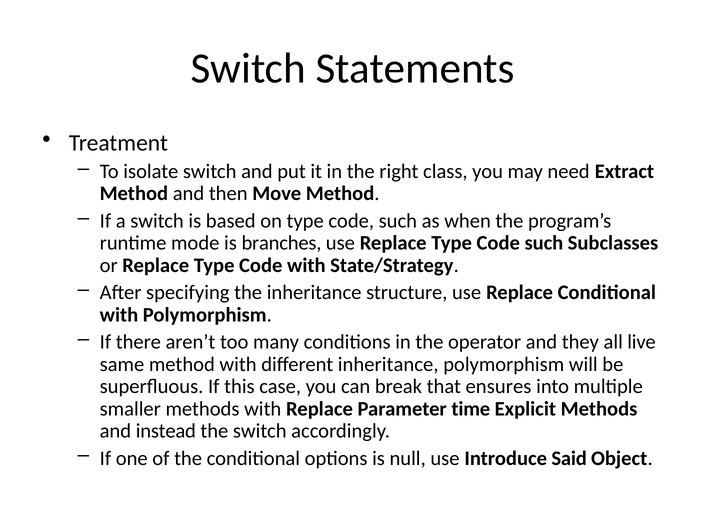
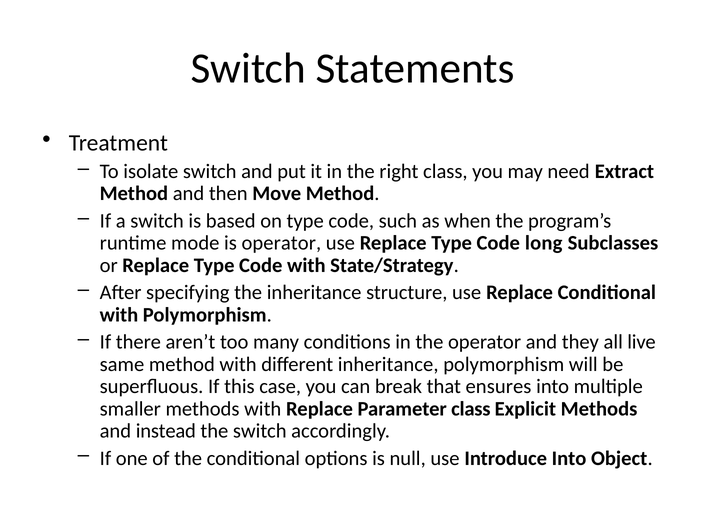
is branches: branches -> operator (281, 243)
Replace Type Code such: such -> long (544, 243)
Parameter time: time -> class (471, 408)
Introduce Said: Said -> Into (569, 458)
